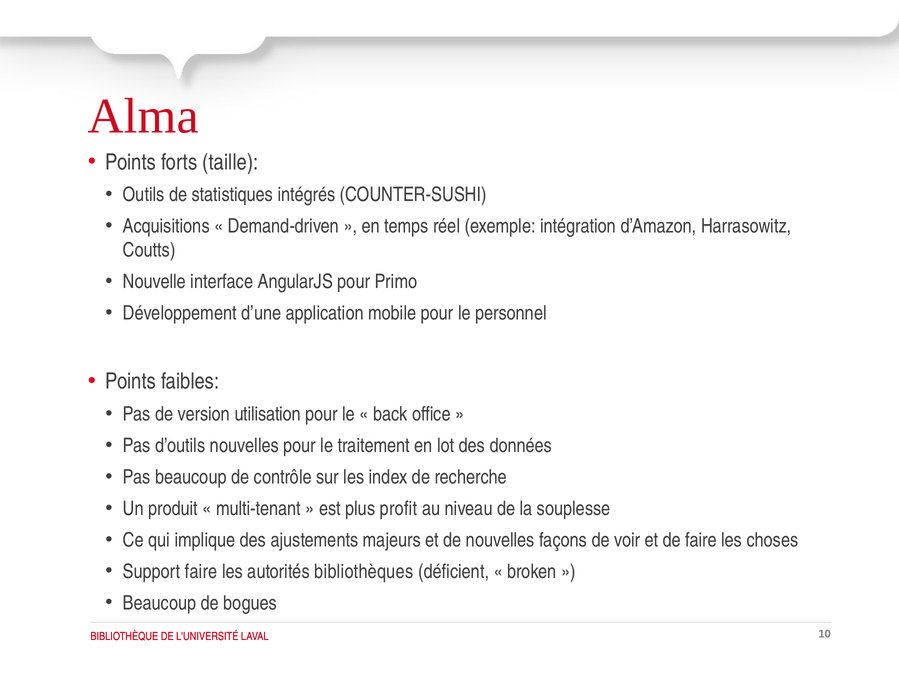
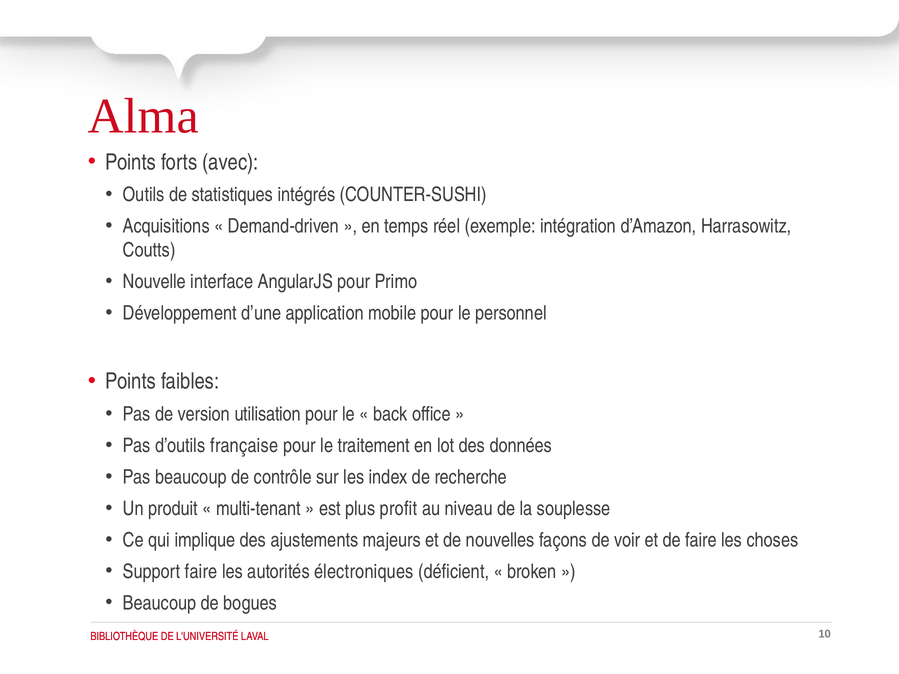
taille: taille -> avec (230, 162)
d’outils nouvelles: nouvelles -> française (244, 446)
bibliothèques: bibliothèques -> électroniques (364, 572)
